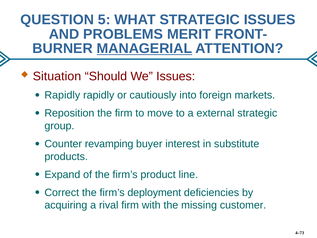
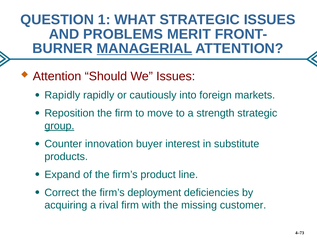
5: 5 -> 1 (104, 20)
Situation: Situation -> Attention (57, 76)
external: external -> strength (215, 113)
group underline: none -> present (59, 126)
revamping: revamping -> innovation (109, 144)
